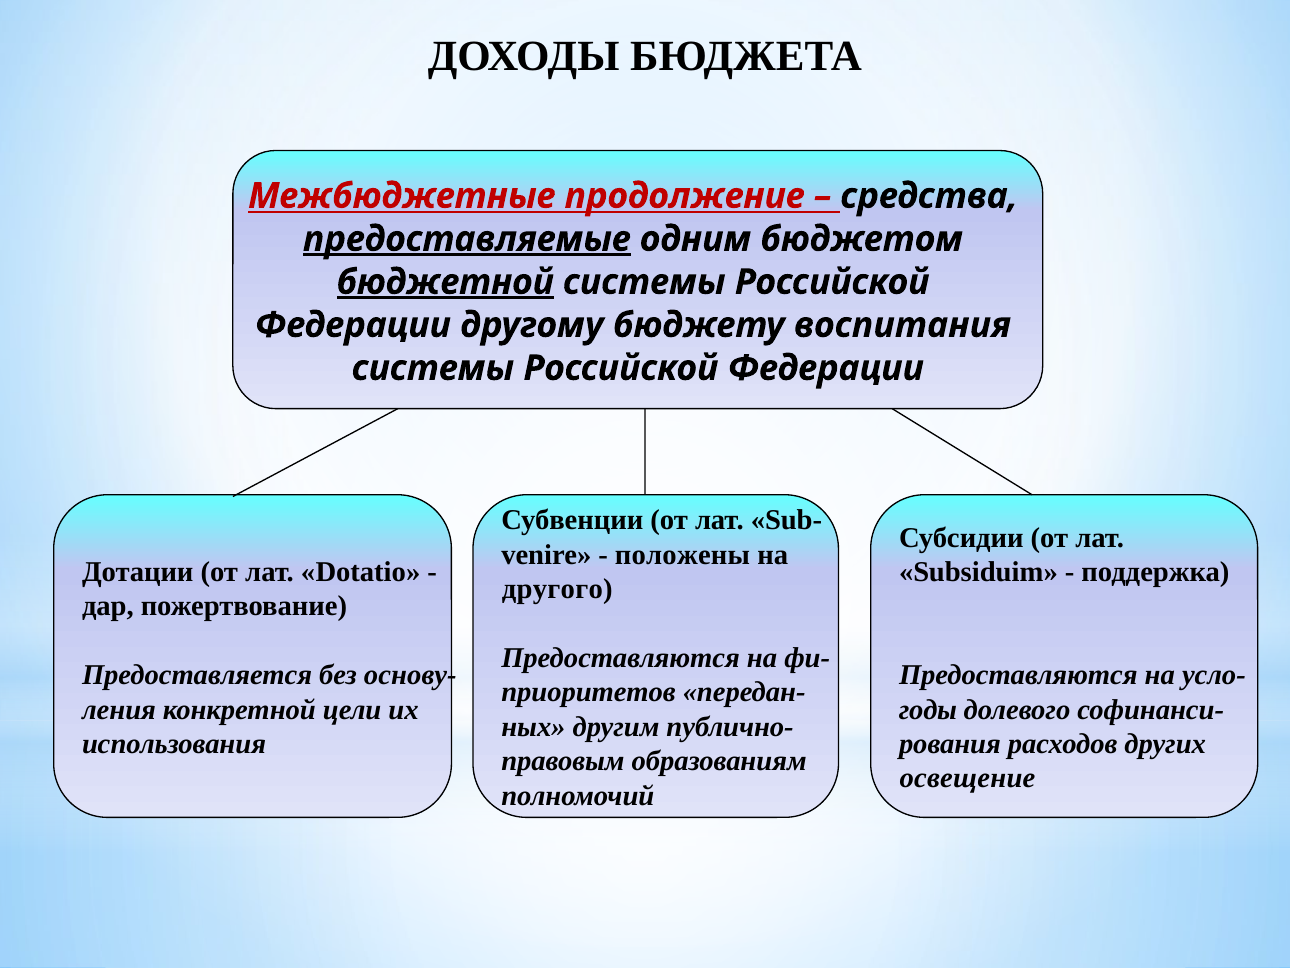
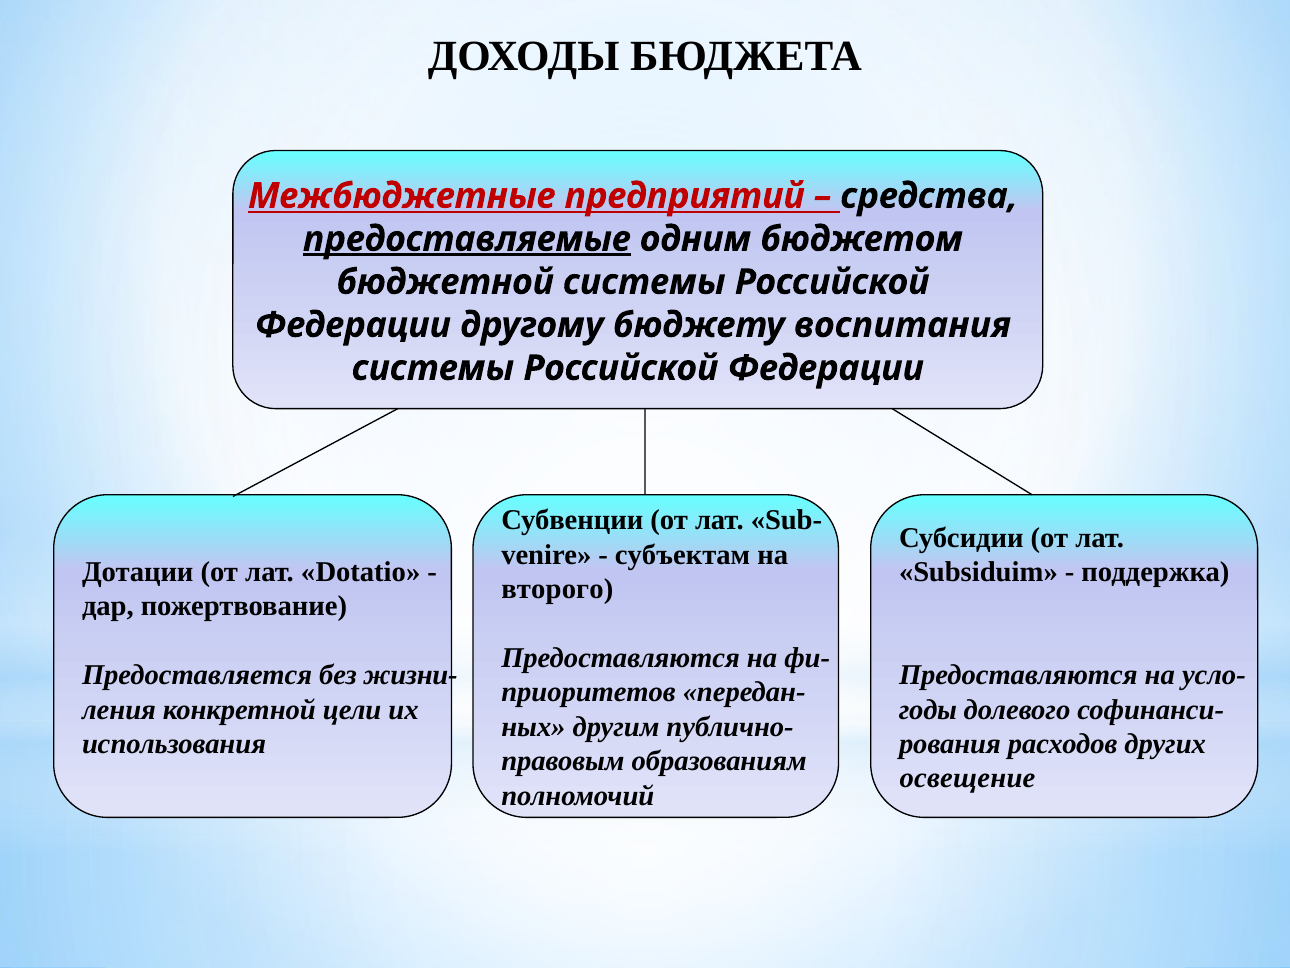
продолжение: продолжение -> предприятий (685, 196)
бюджетной underline: present -> none (445, 282)
положены: положены -> субъектам (683, 555)
другого: другого -> второго (557, 589)
основу-: основу- -> жизни- (411, 675)
